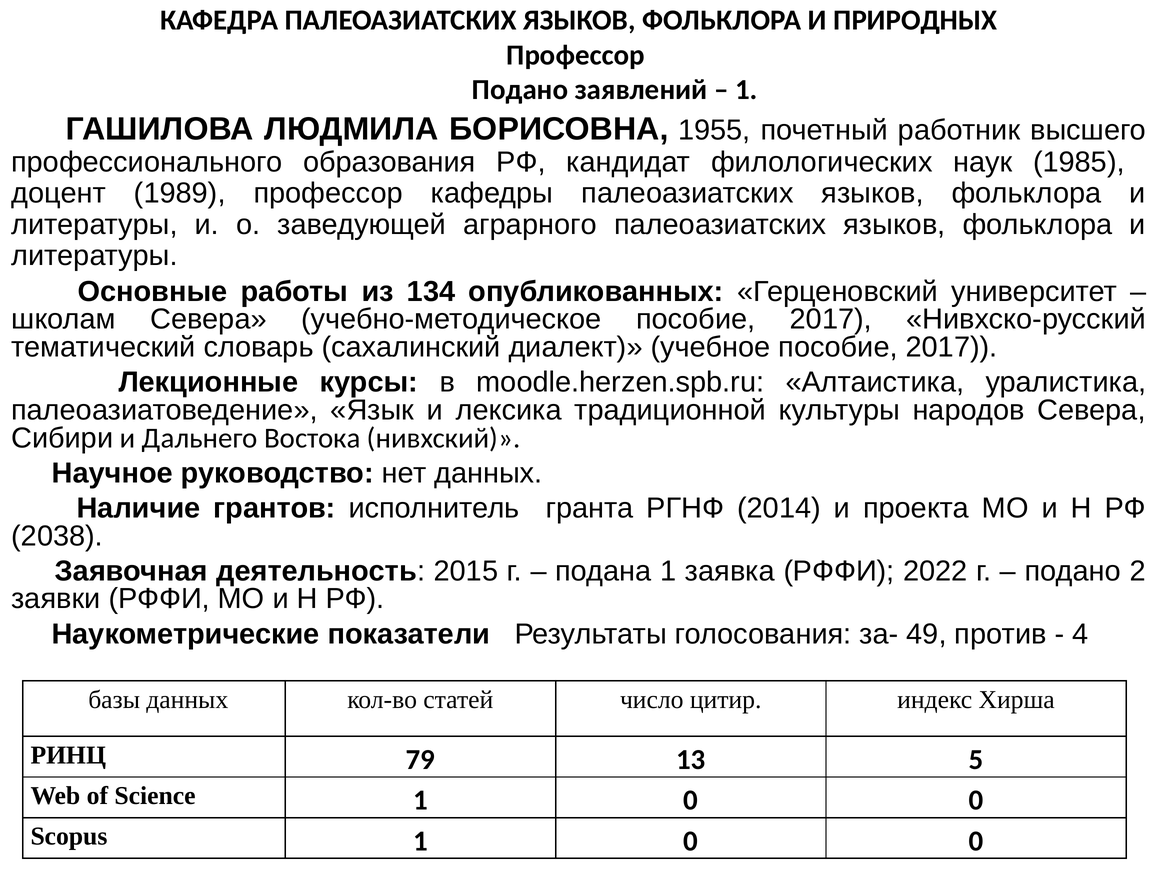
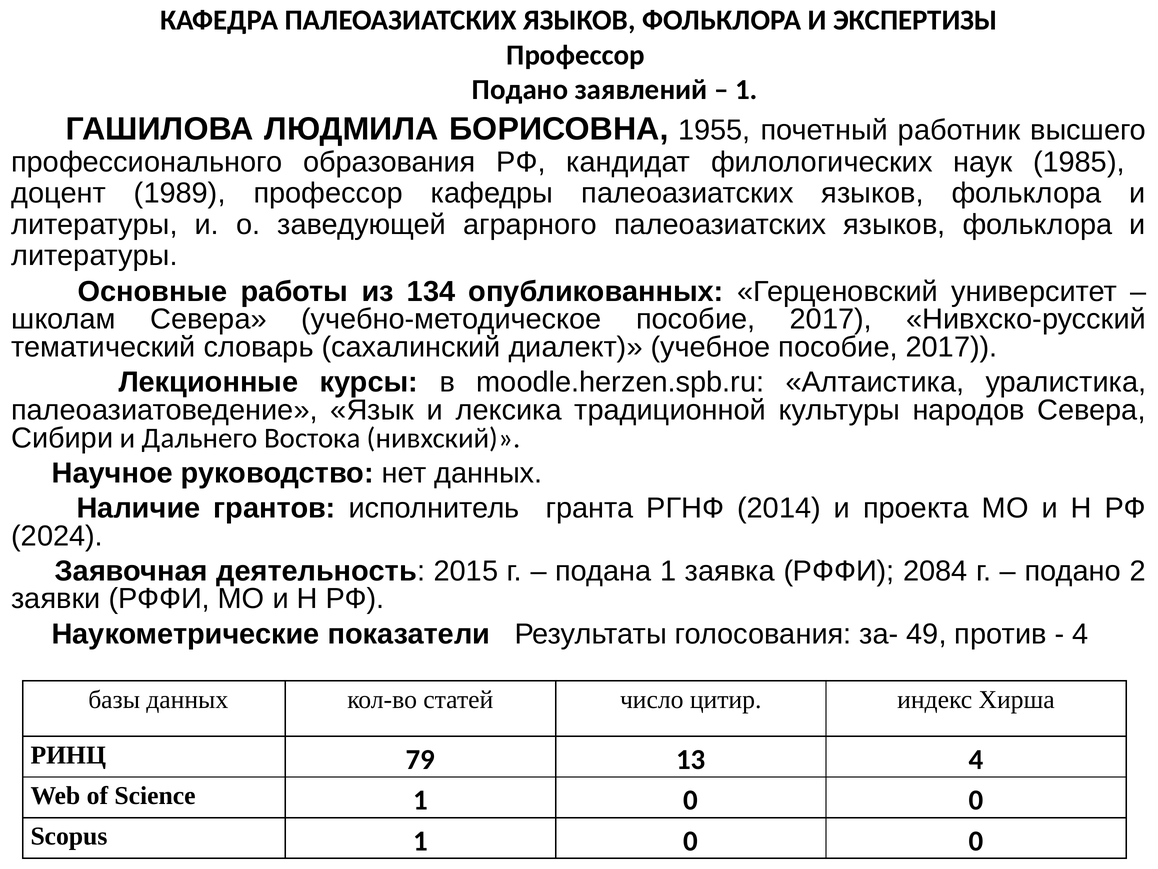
ПРИРОДНЫХ: ПРИРОДНЫХ -> ЭКСПЕРТИЗЫ (915, 20)
2038: 2038 -> 2024 (57, 536)
2022: 2022 -> 2084 (935, 571)
13 5: 5 -> 4 (976, 759)
